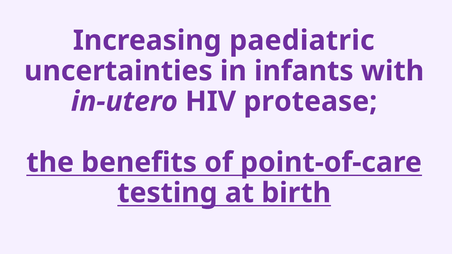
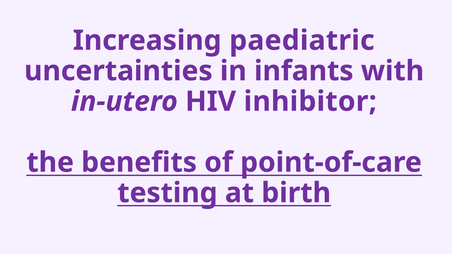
protease: protease -> inhibitor (310, 102)
